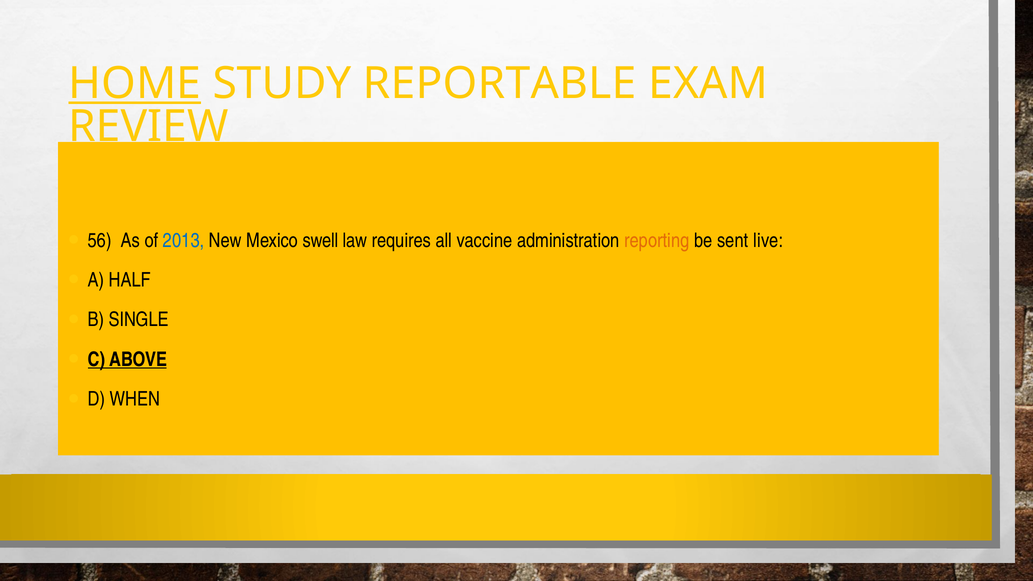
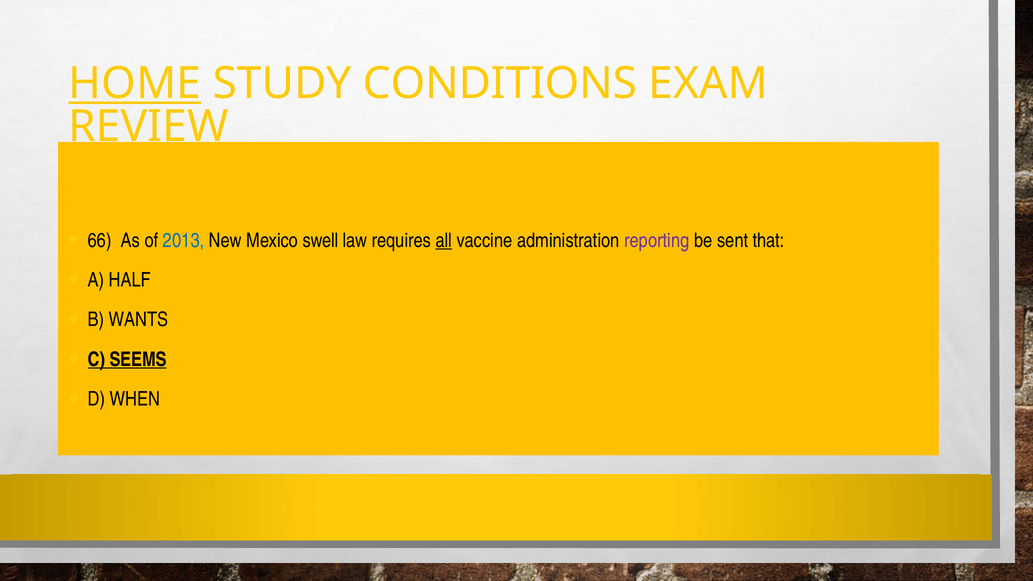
REPORTABLE: REPORTABLE -> CONDITIONS (500, 84)
56: 56 -> 66 (100, 240)
all underline: none -> present (444, 240)
reporting colour: orange -> purple (657, 240)
live: live -> that (769, 240)
SINGLE: SINGLE -> WANTS (139, 320)
ABOVE: ABOVE -> SEEMS (138, 360)
